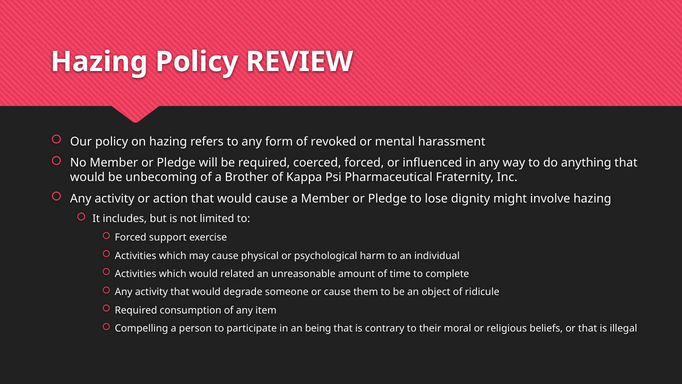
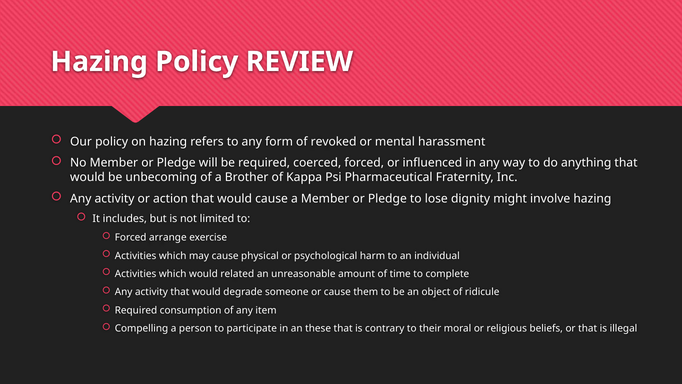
support: support -> arrange (168, 237)
being: being -> these (318, 328)
